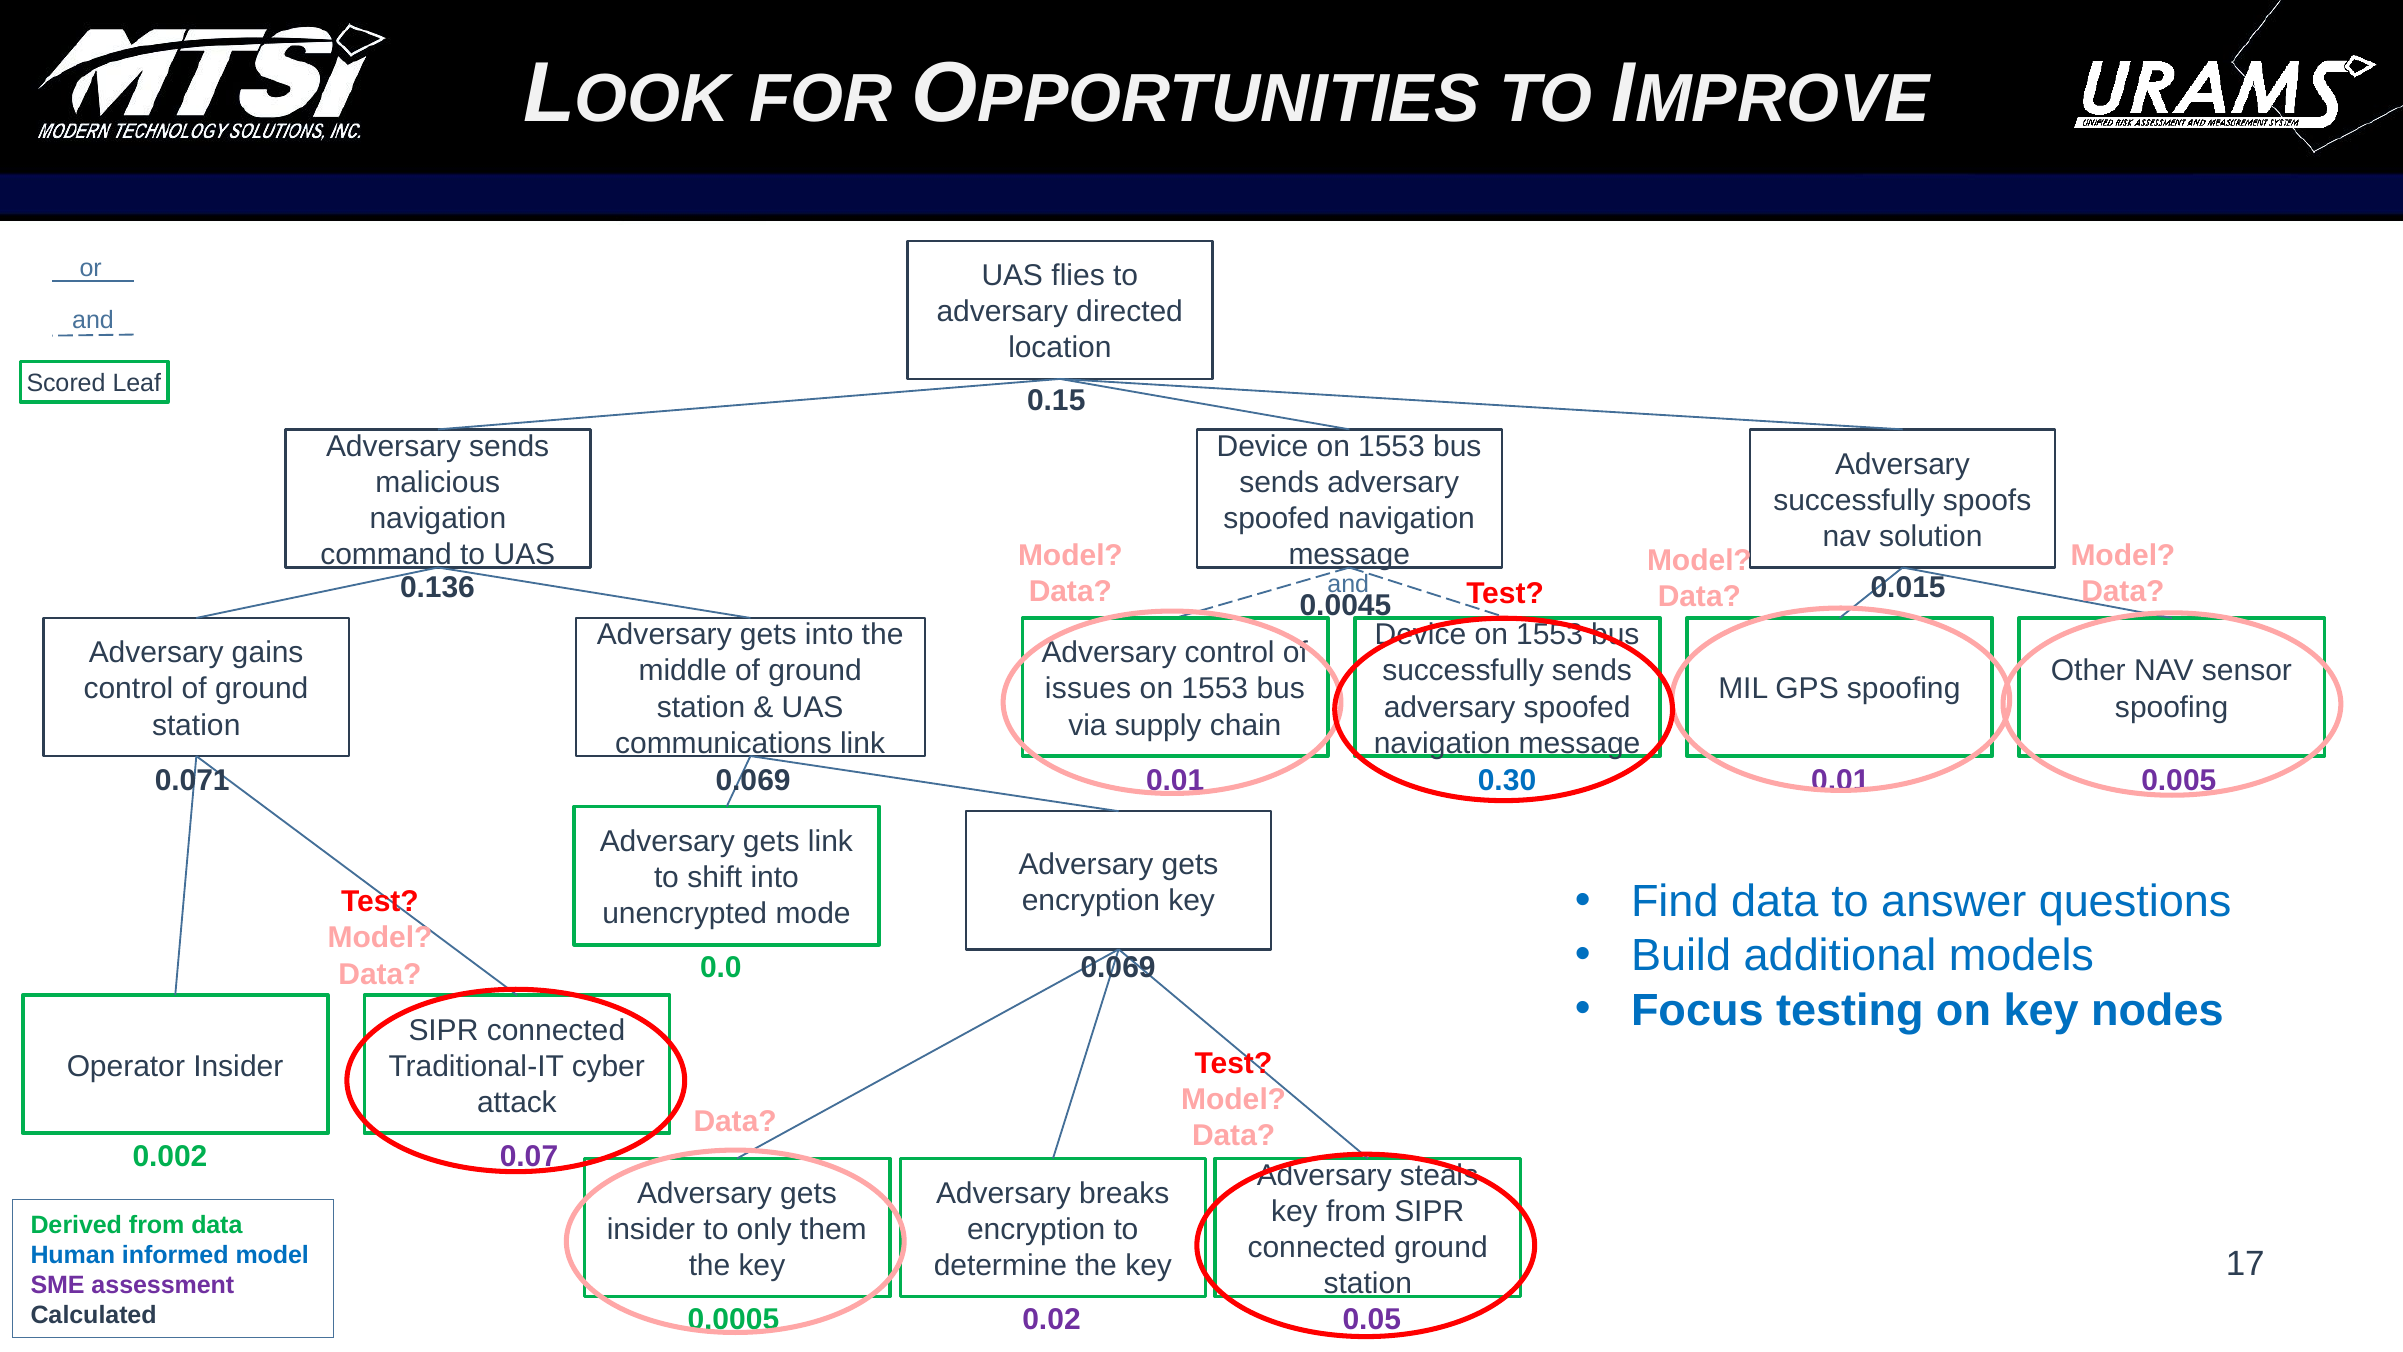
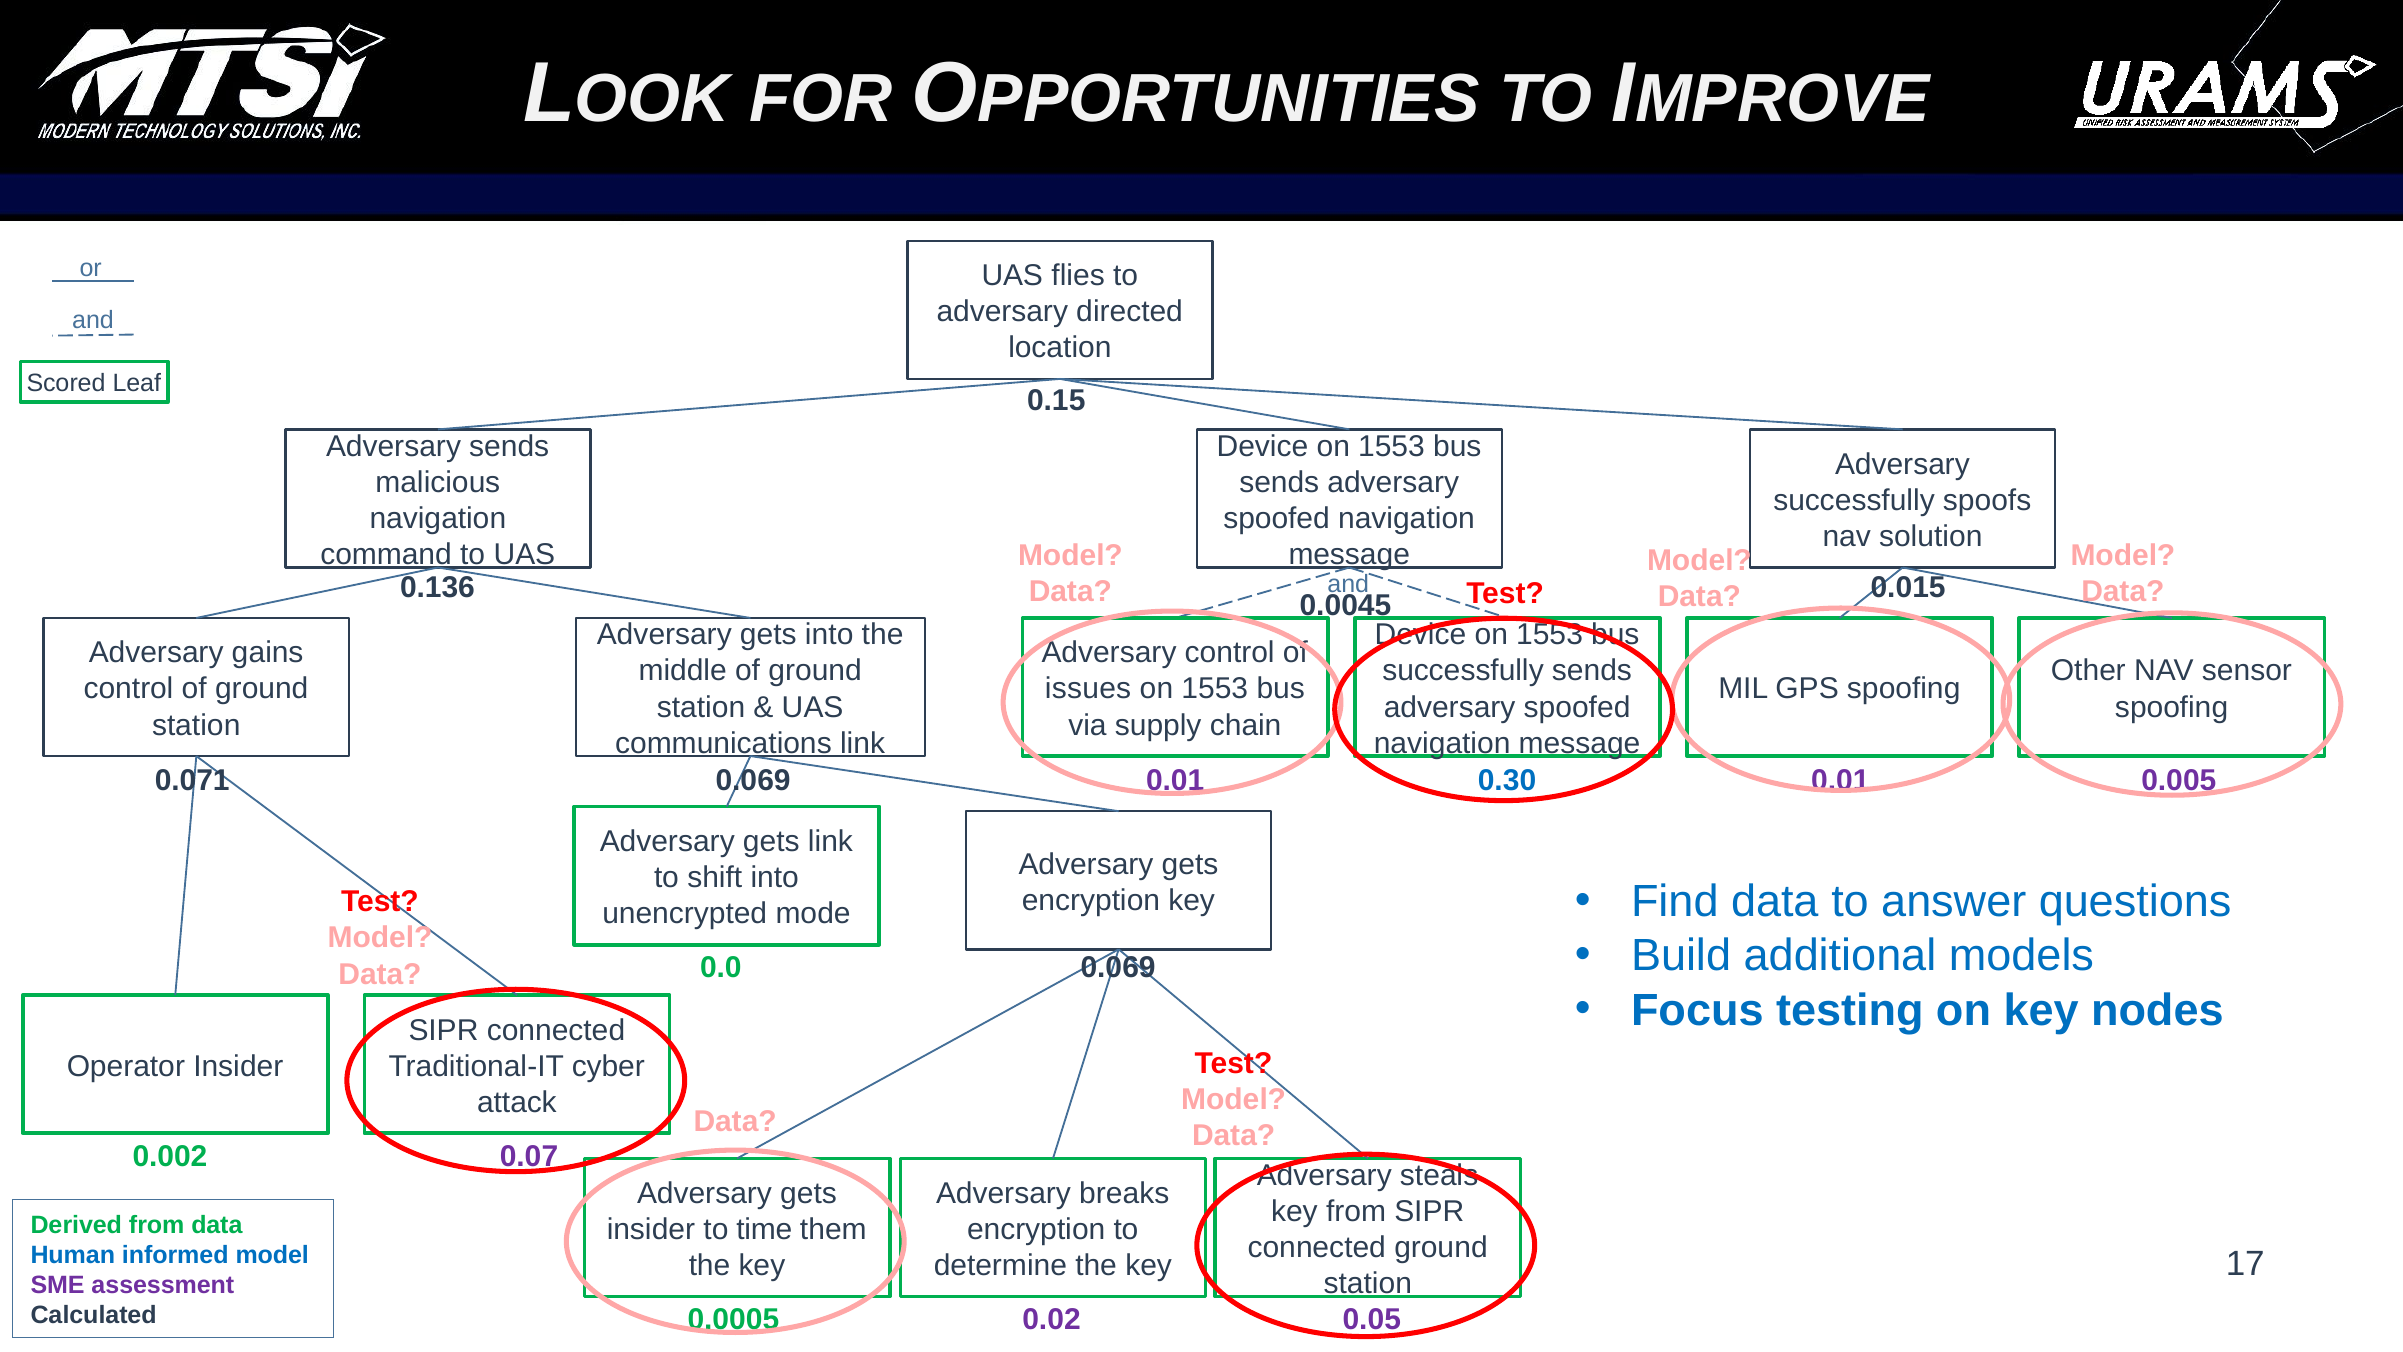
only: only -> time (764, 1229)
